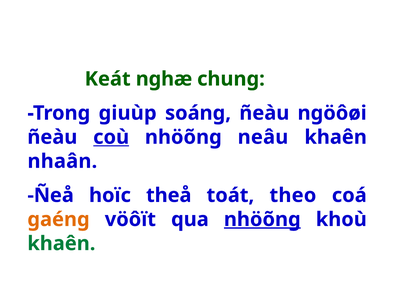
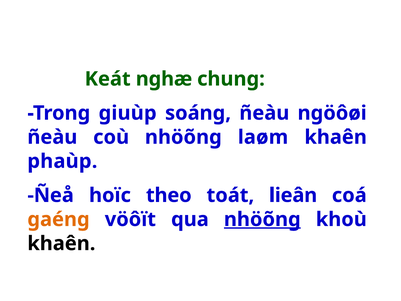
coù underline: present -> none (111, 137)
neâu: neâu -> laøm (263, 137)
nhaân: nhaân -> phaùp (62, 161)
theå: theå -> theo (169, 195)
theo: theo -> lieân (293, 195)
khaên colour: green -> black (61, 243)
